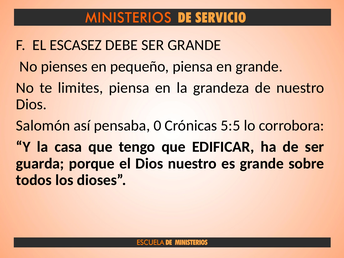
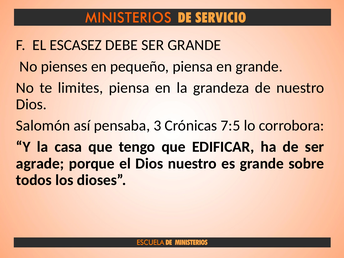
0: 0 -> 3 (157, 126)
5:5: 5:5 -> 7:5 (230, 126)
guarda: guarda -> agrade (40, 163)
